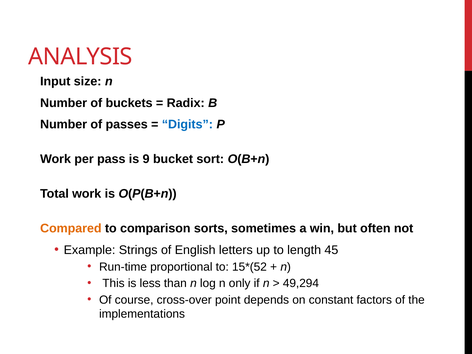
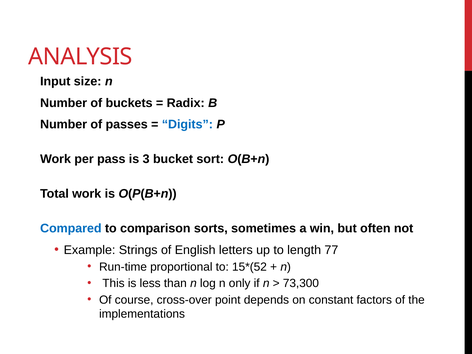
9: 9 -> 3 (146, 159)
Compared colour: orange -> blue (71, 228)
45: 45 -> 77 (331, 250)
49,294: 49,294 -> 73,300 (301, 283)
